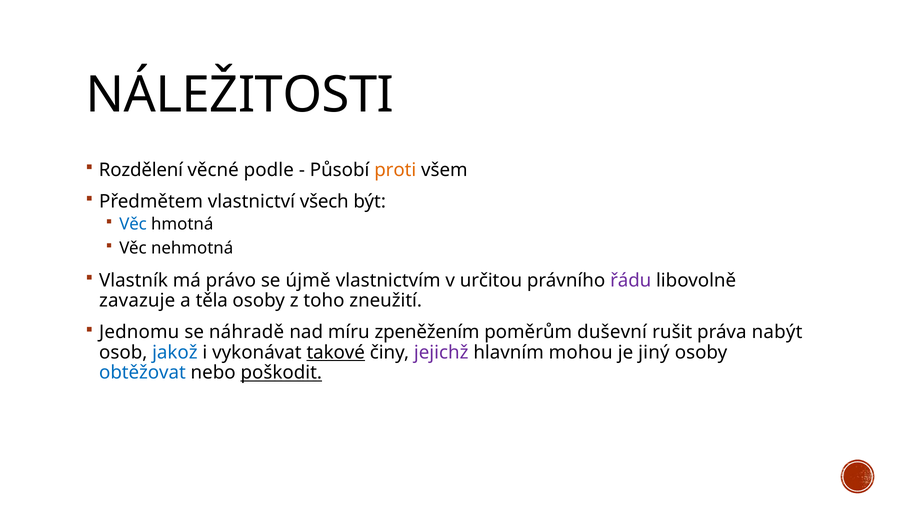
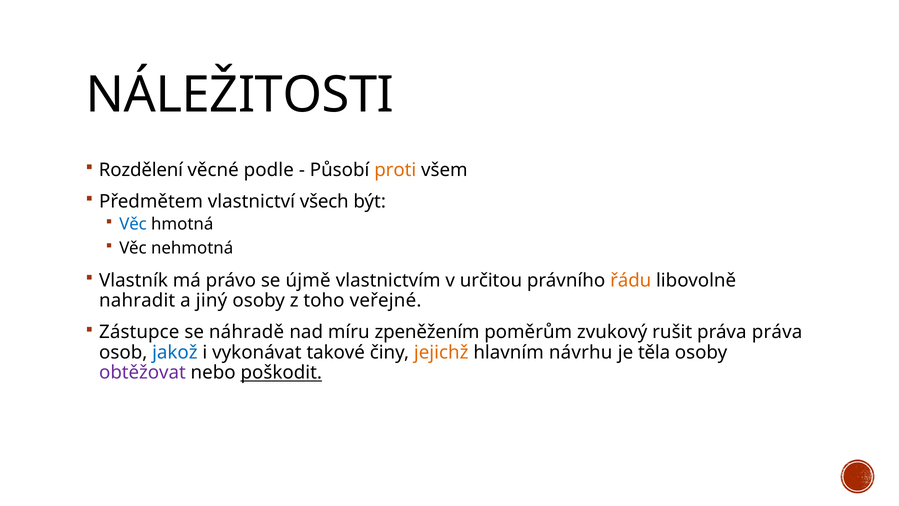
řádu colour: purple -> orange (631, 280)
zavazuje: zavazuje -> nahradit (137, 301)
těla: těla -> jiný (212, 301)
zneužití: zneužití -> veřejné (386, 301)
Jednomu: Jednomu -> Zástupce (139, 332)
duševní: duševní -> zvukový (612, 332)
práva nabýt: nabýt -> práva (777, 332)
takové underline: present -> none (336, 352)
jejichž colour: purple -> orange (441, 352)
mohou: mohou -> návrhu (581, 352)
jiný: jiný -> těla (654, 352)
obtěžovat colour: blue -> purple (142, 373)
